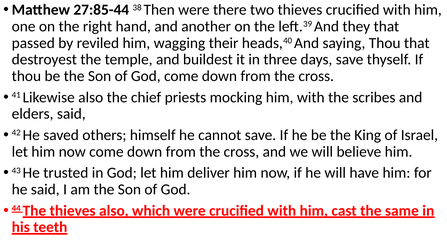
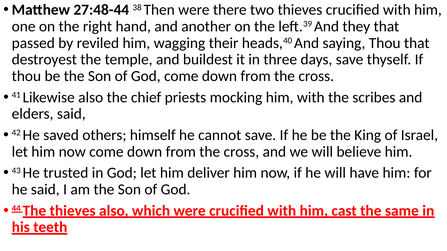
27:85-44: 27:85-44 -> 27:48-44 (101, 10)
